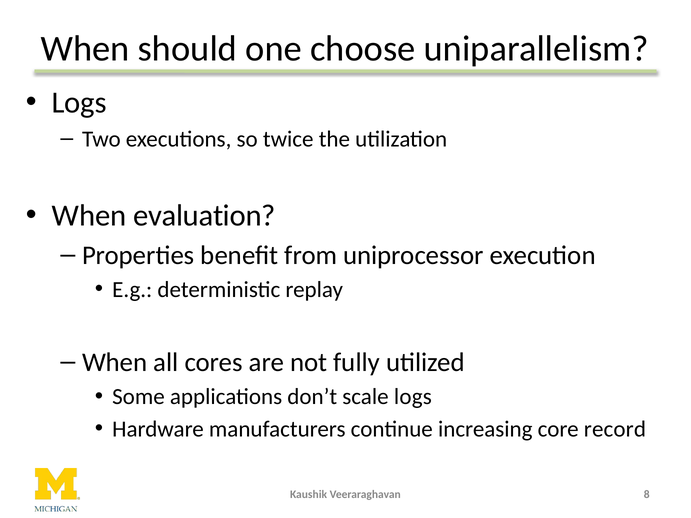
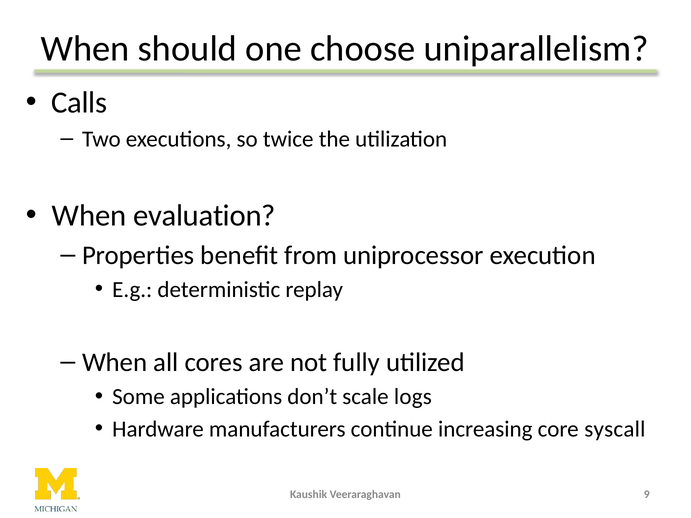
Logs: Logs -> Calls (79, 103)
record: record -> syscall (615, 429)
8: 8 -> 9 (647, 495)
